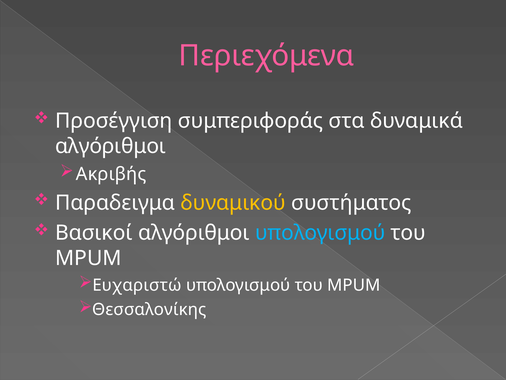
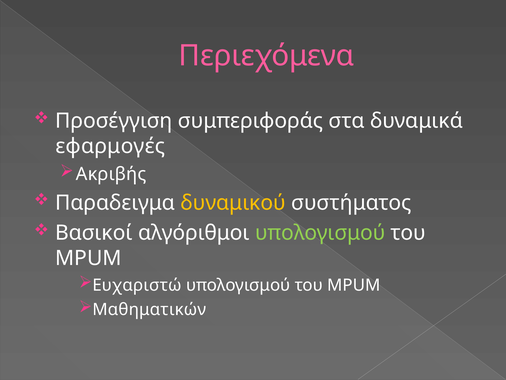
αλγόριθμοι: αλγόριθμοι -> εφαρμογές (110, 146)
υπολογισμού colour: light blue -> light green (320, 233)
Θεσσαλονίκης: Θεσσαλονίκης -> Μαθηματικών (149, 309)
